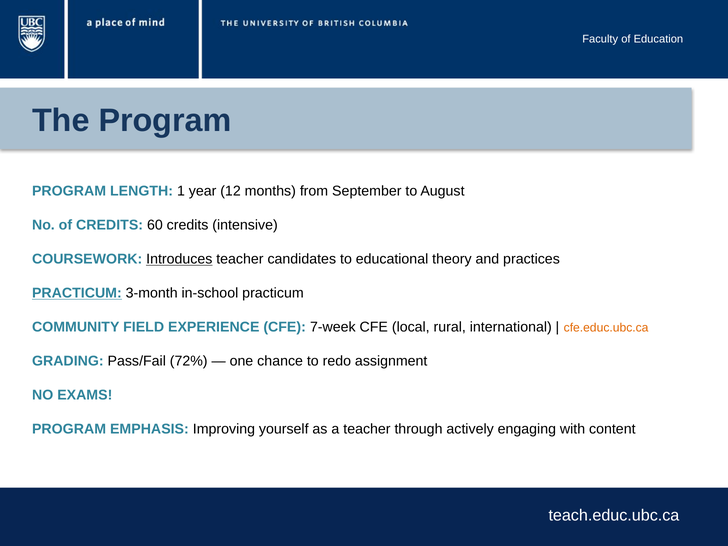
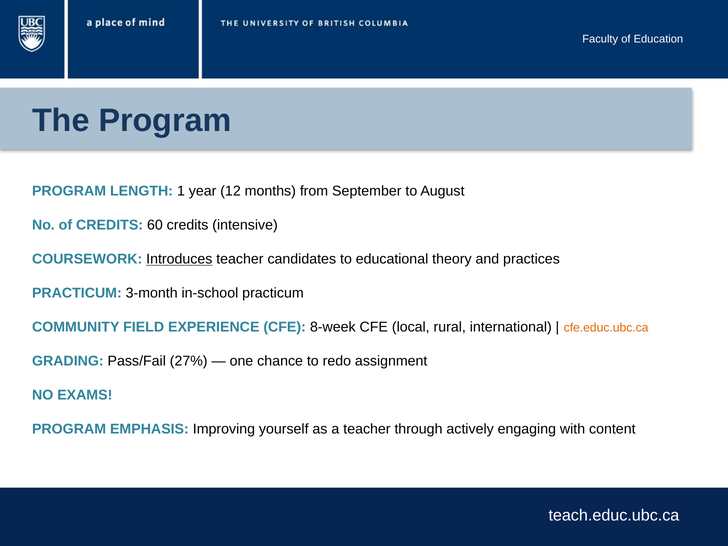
PRACTICUM underline: present -> none (77, 293)
7-week: 7-week -> 8-week (333, 327)
72%: 72% -> 27% (189, 361)
